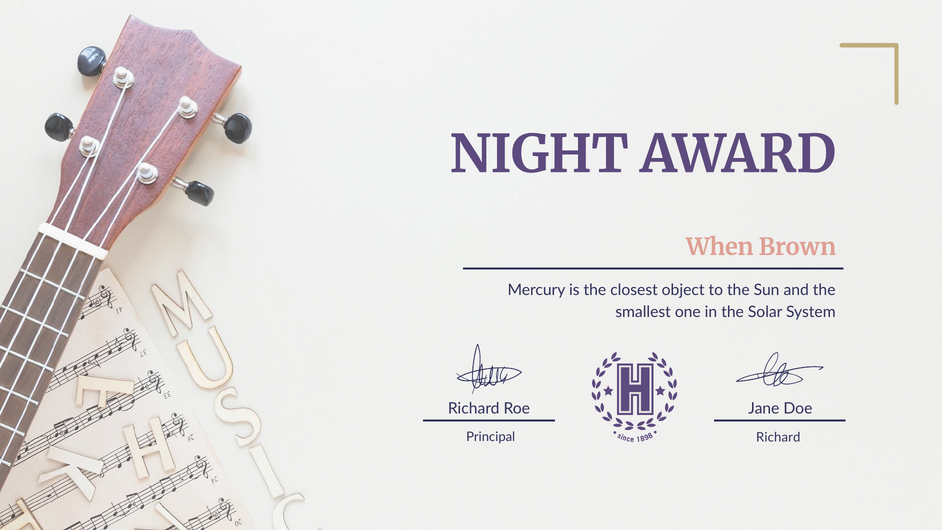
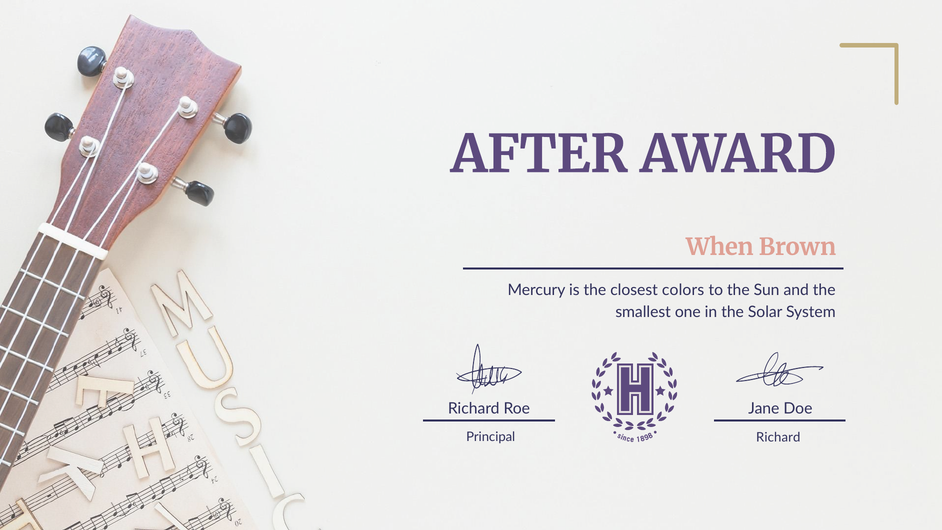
NIGHT: NIGHT -> AFTER (539, 155)
object: object -> colors (683, 290)
